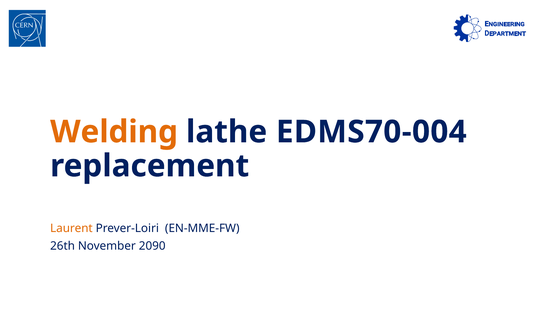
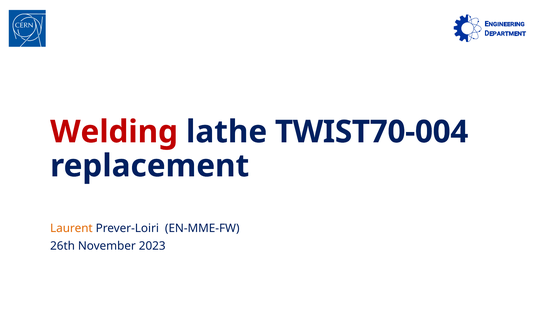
Welding colour: orange -> red (114, 132)
EDMS70-004: EDMS70-004 -> TWIST70-004 (372, 132)
2090: 2090 -> 2023 (152, 246)
